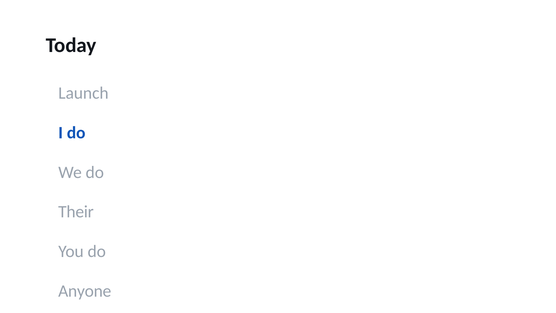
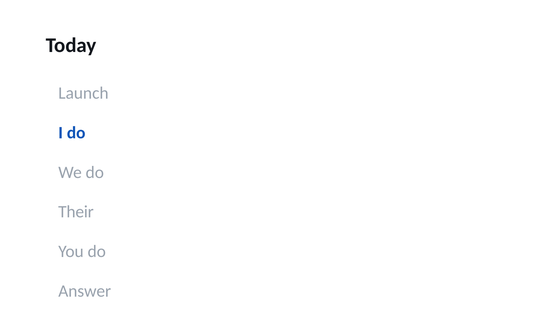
Anyone: Anyone -> Answer (85, 291)
